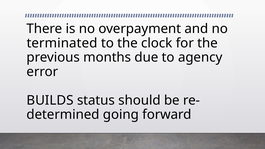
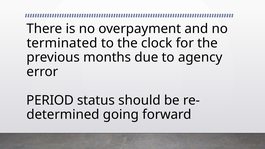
BUILDS: BUILDS -> PERIOD (50, 100)
